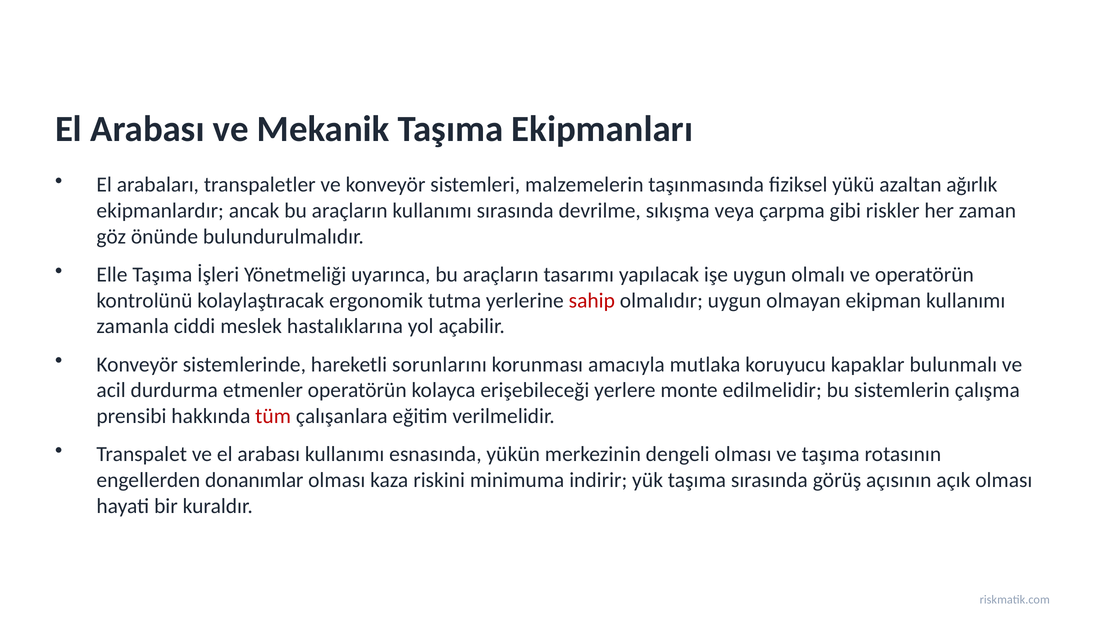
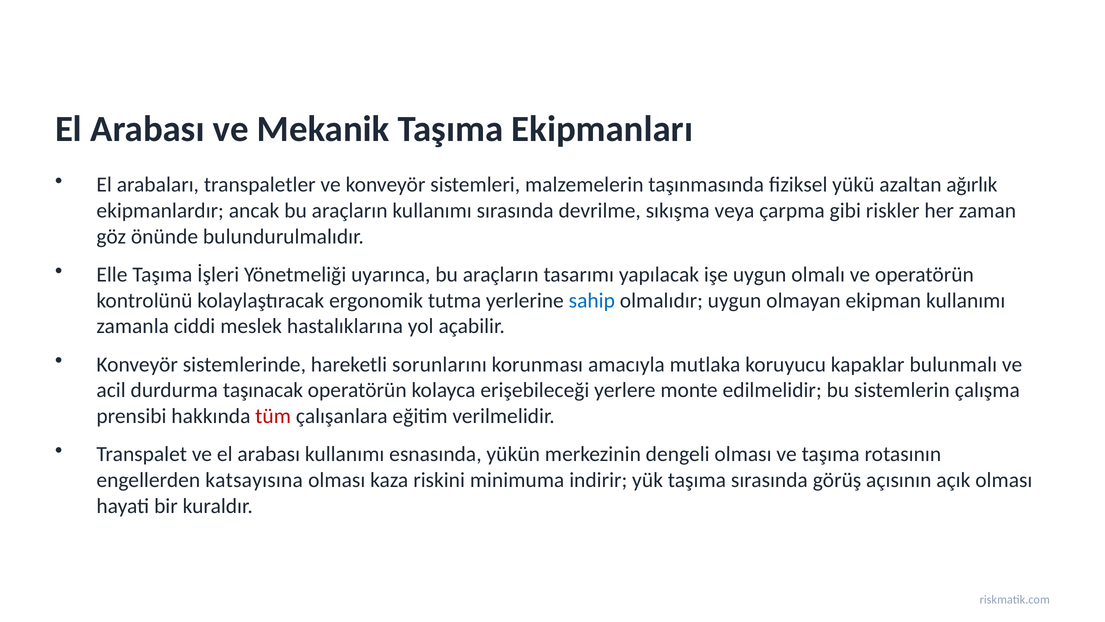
sahip colour: red -> blue (592, 300)
etmenler: etmenler -> taşınacak (263, 390)
donanımlar: donanımlar -> katsayısına (254, 480)
